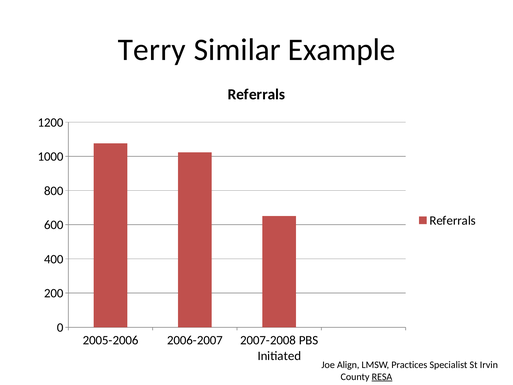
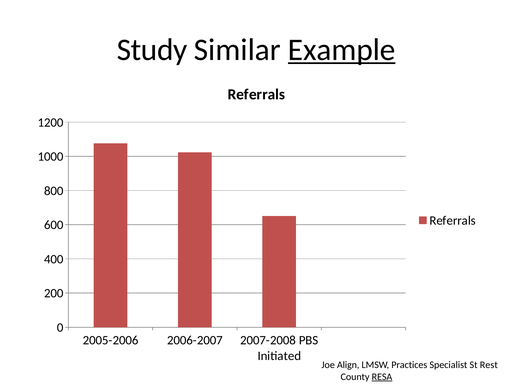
Terry: Terry -> Study (152, 50)
Example underline: none -> present (342, 50)
Irvin: Irvin -> Rest (489, 365)
